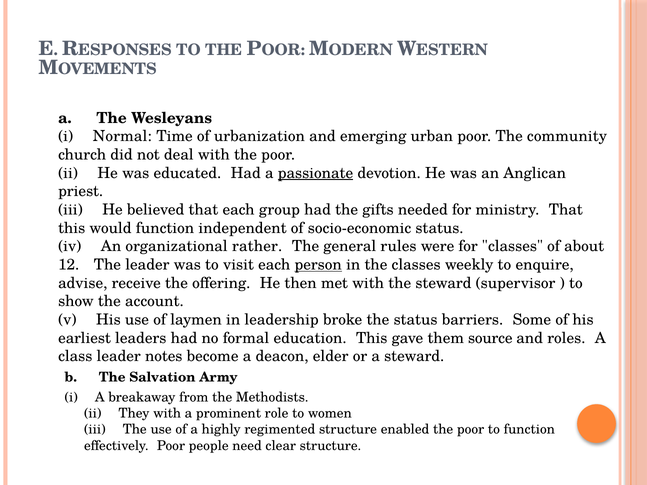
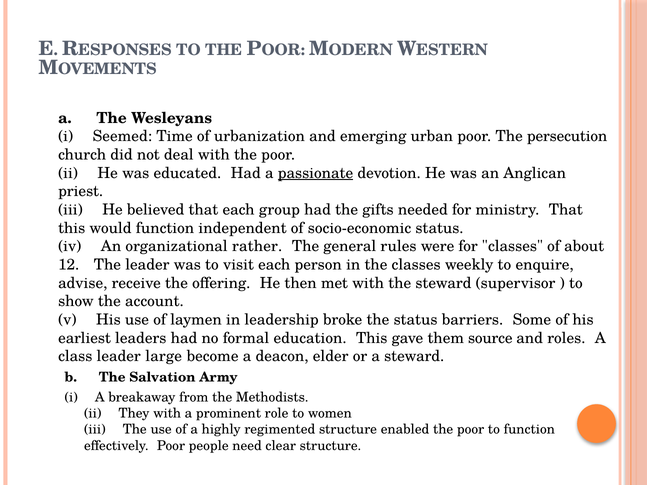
Normal: Normal -> Seemed (122, 136)
community: community -> persecution (567, 136)
person underline: present -> none (318, 265)
notes: notes -> large (164, 357)
